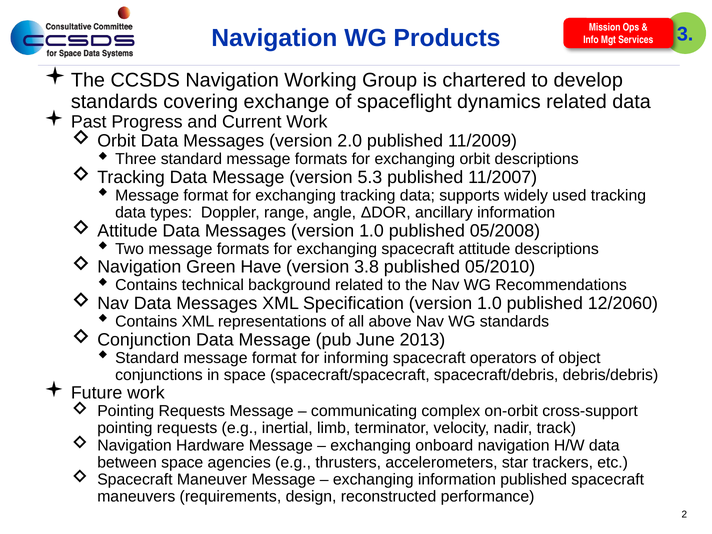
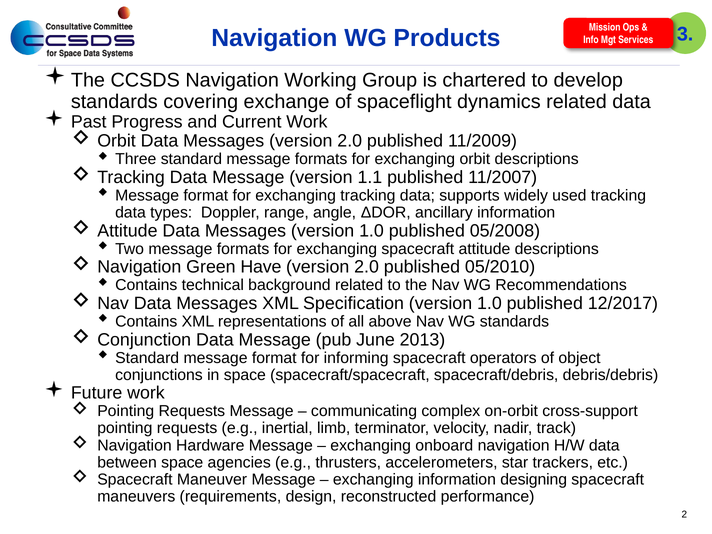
5.3: 5.3 -> 1.1 (370, 177)
3.8: 3.8 -> 2.0 (367, 267)
12/2060: 12/2060 -> 12/2017 (623, 303)
information published: published -> designing (534, 479)
